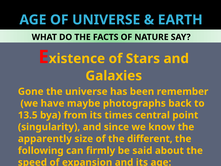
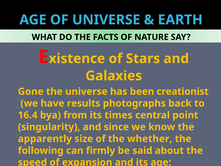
remember: remember -> creationist (183, 91)
maybe: maybe -> results (84, 103)
13.5: 13.5 -> 16.4 (28, 115)
different: different -> whether (150, 139)
